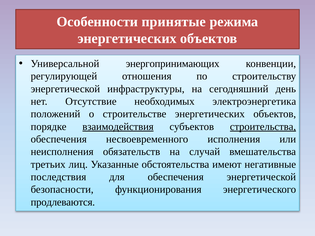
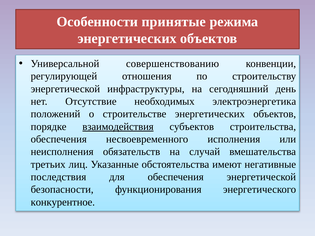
энергопринимающих: энергопринимающих -> совершенствованию (173, 64)
строительства underline: present -> none (263, 127)
продлеваются: продлеваются -> конкурентное (63, 202)
